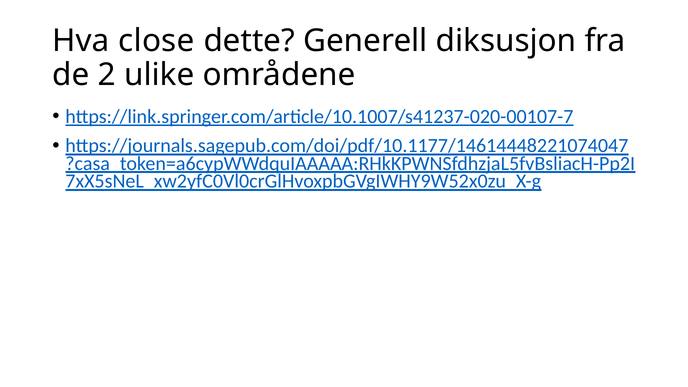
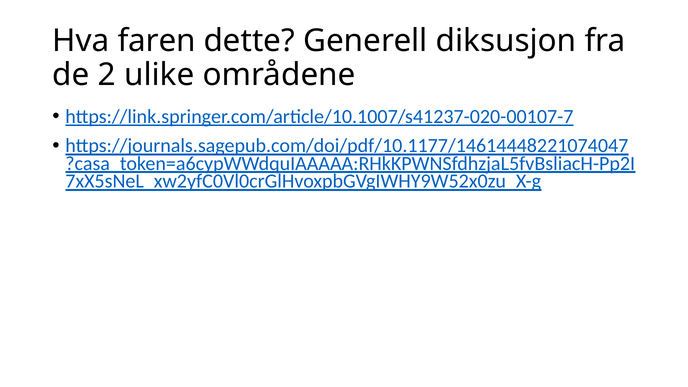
close: close -> faren (157, 41)
